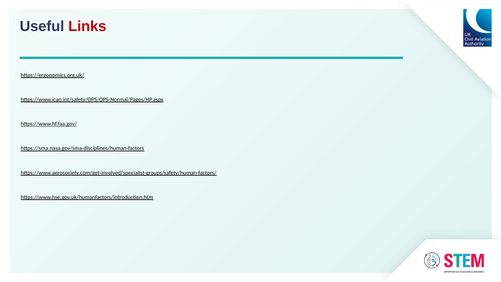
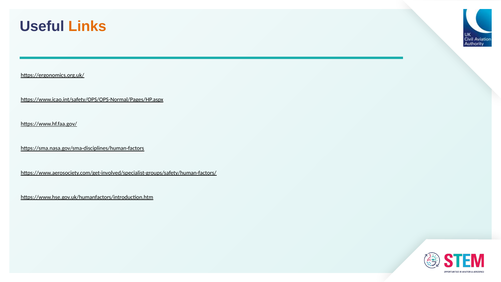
Links colour: red -> orange (87, 26)
